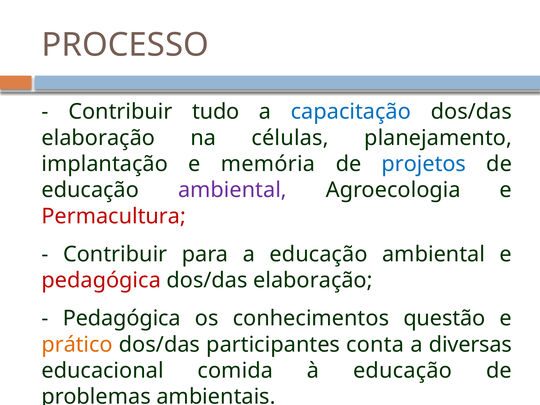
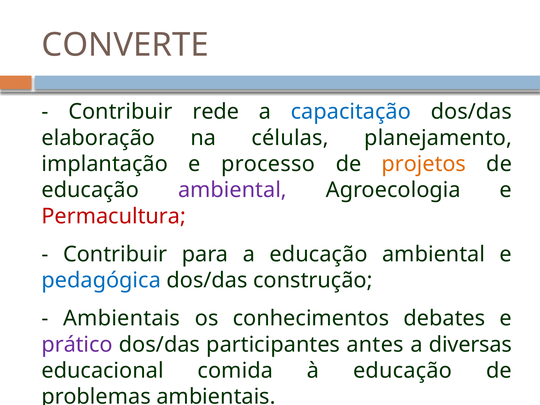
PROCESSO: PROCESSO -> CONVERTE (125, 45)
tudo: tudo -> rede (216, 112)
memória: memória -> processo (268, 164)
projetos colour: blue -> orange (424, 164)
pedagógica colour: red -> blue (101, 280)
elaboração: elaboração -> construção (313, 280)
Pedagógica: Pedagógica -> Ambientais (122, 318)
questão: questão -> debates (444, 318)
prático colour: orange -> purple (77, 345)
conta: conta -> antes (375, 345)
